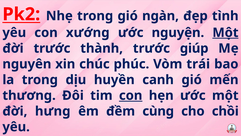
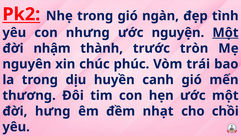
xướng: xướng -> nhưng (88, 33)
đời trước: trước -> nhậm (52, 48)
giúp: giúp -> tròn (194, 48)
con underline: present -> none (131, 95)
cùng: cùng -> nhạt (158, 111)
